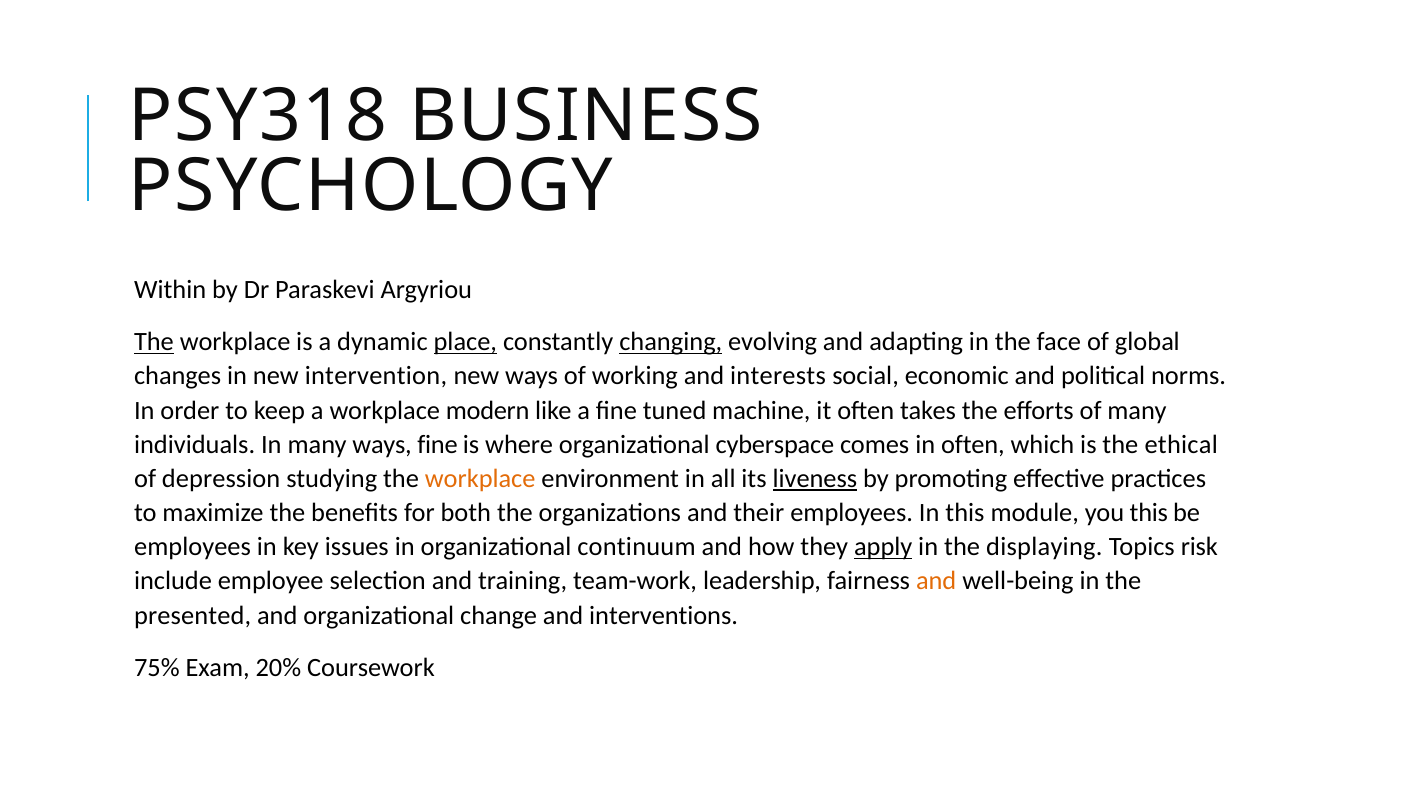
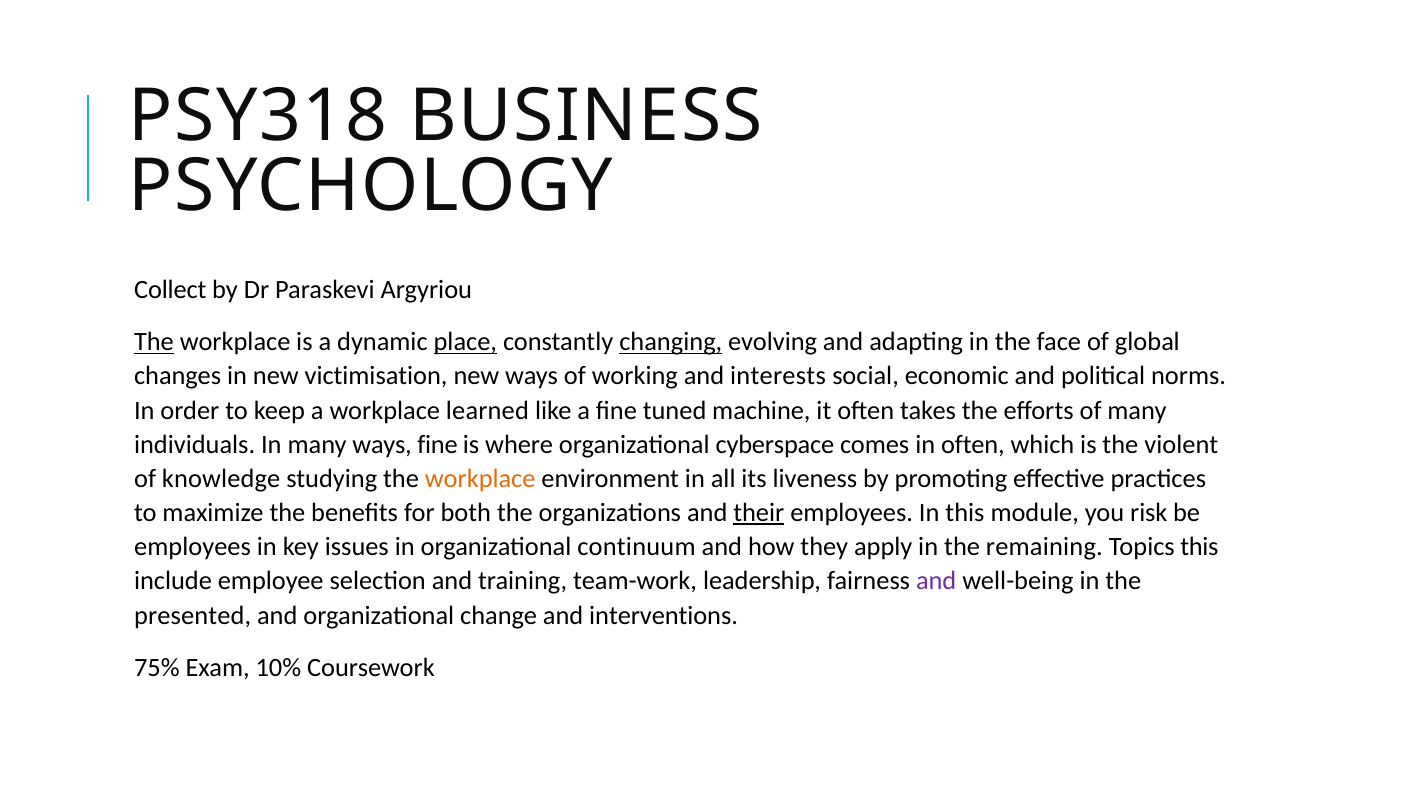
Within: Within -> Collect (170, 289)
intervention: intervention -> victimisation (376, 376)
modern: modern -> learned (487, 410)
ethical: ethical -> violent (1181, 445)
depression: depression -> knowledge (221, 479)
liveness underline: present -> none (815, 479)
their underline: none -> present (759, 513)
you this: this -> risk (1149, 513)
apply underline: present -> none (883, 547)
displaying: displaying -> remaining (1044, 547)
Topics risk: risk -> this (1199, 547)
and colour: orange -> purple (936, 581)
20%: 20% -> 10% (278, 668)
